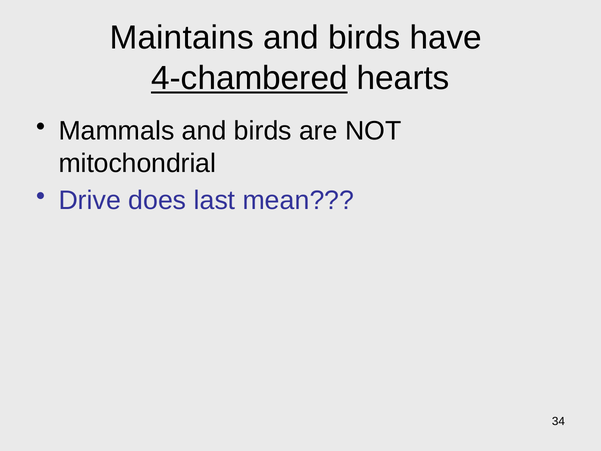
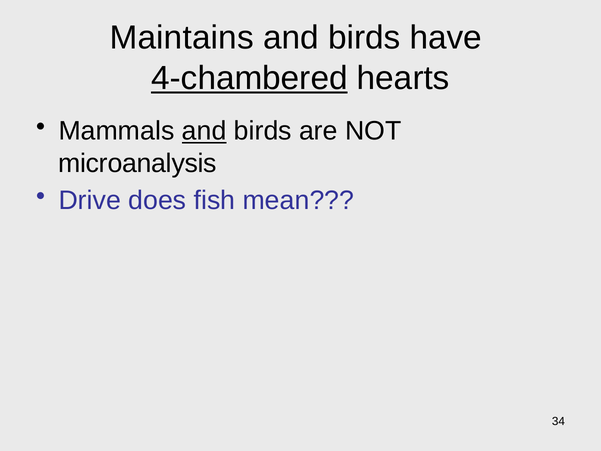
and underline: none -> present (204, 131)
mitochondrial: mitochondrial -> microanalysis (137, 163)
last: last -> fish (215, 201)
